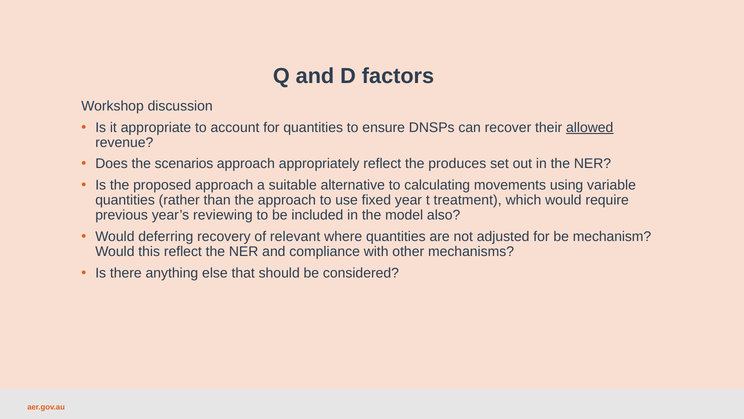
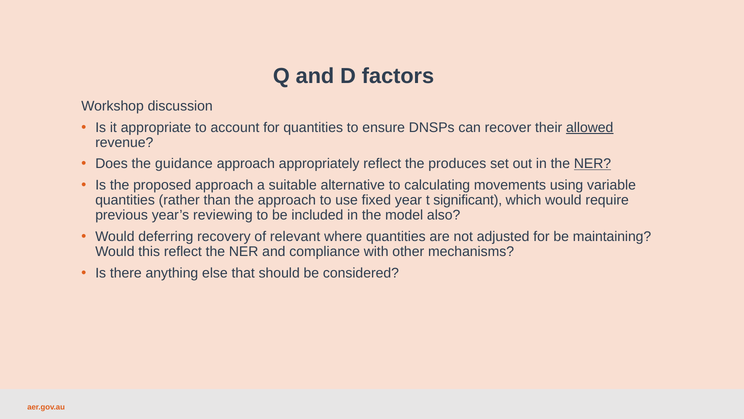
scenarios: scenarios -> guidance (184, 164)
NER underline: none -> present (592, 164)
treatment: treatment -> significant (468, 200)
mechanism: mechanism -> maintaining (612, 236)
